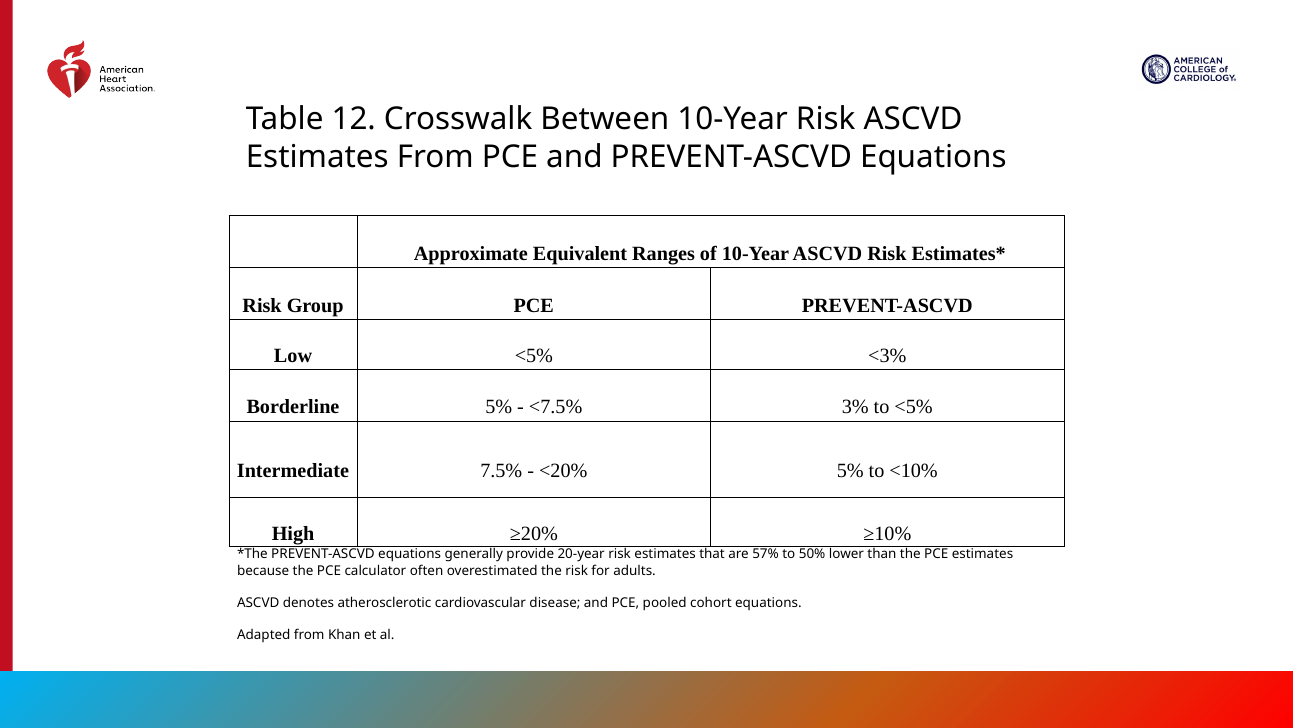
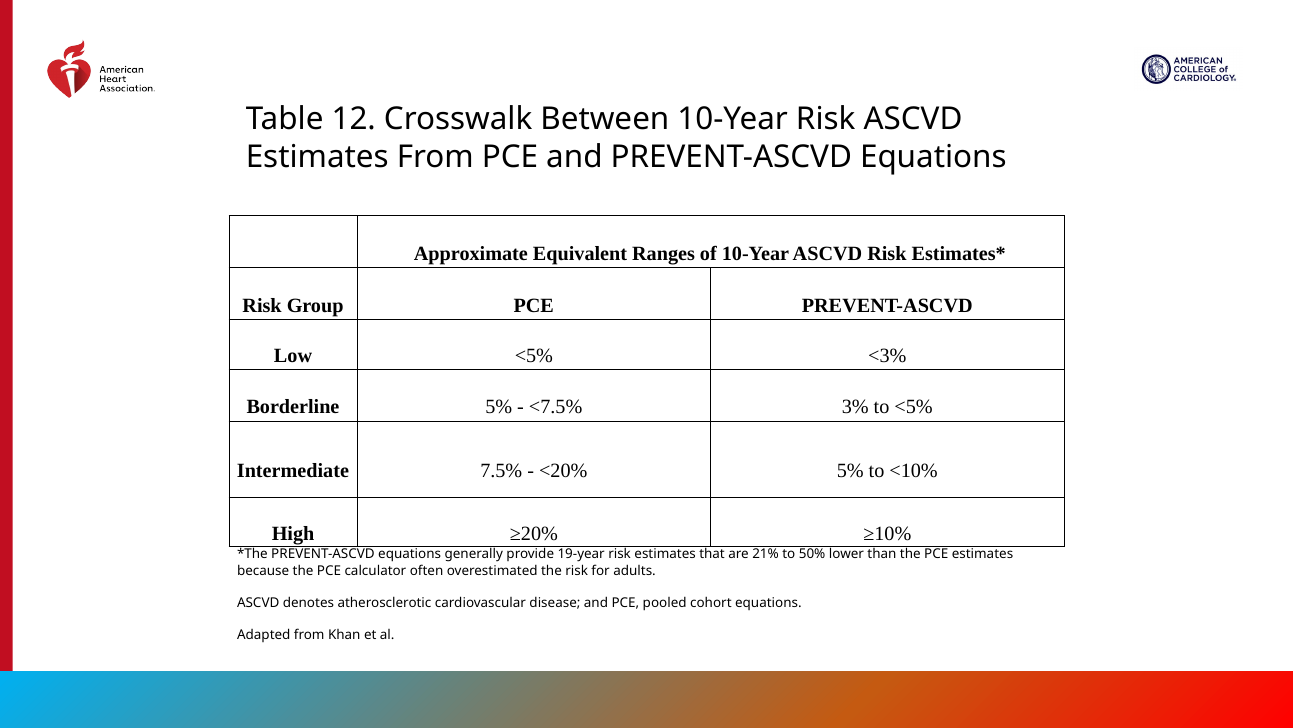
20-year: 20-year -> 19-year (581, 554)
57%: 57% -> 21% (766, 554)
